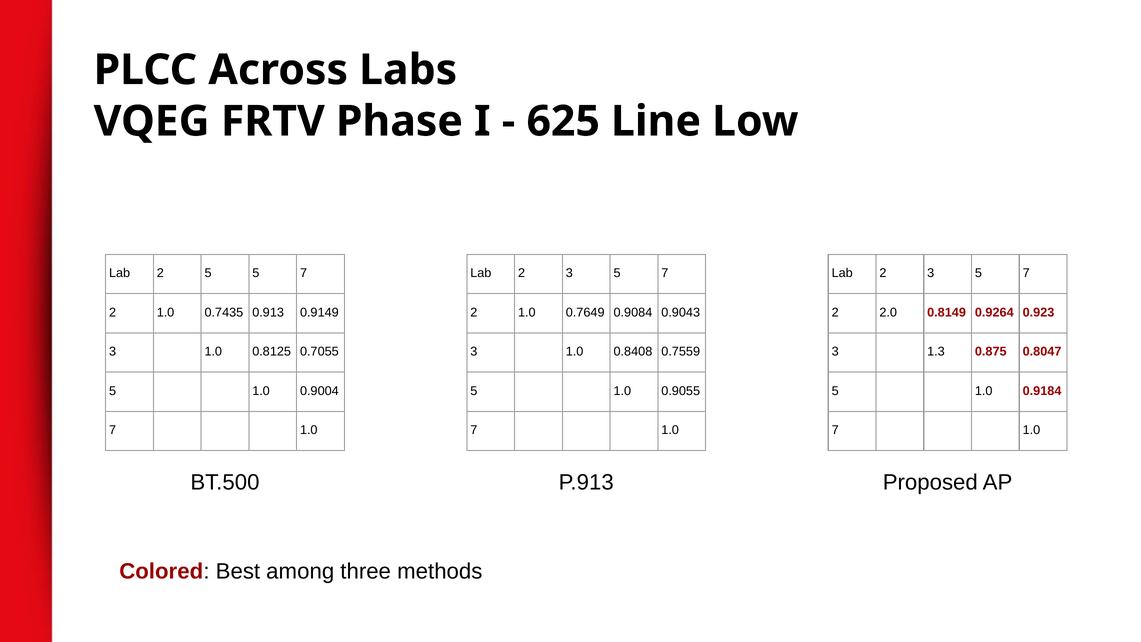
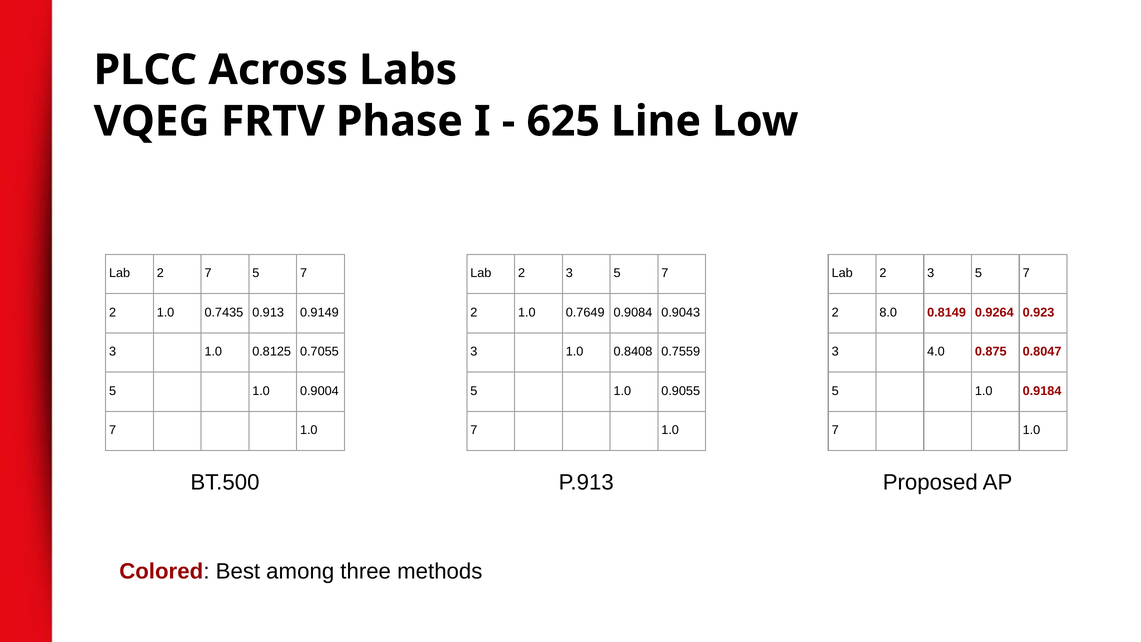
2 5: 5 -> 7 (208, 273)
2.0: 2.0 -> 8.0 (888, 312)
1.3: 1.3 -> 4.0 (936, 352)
